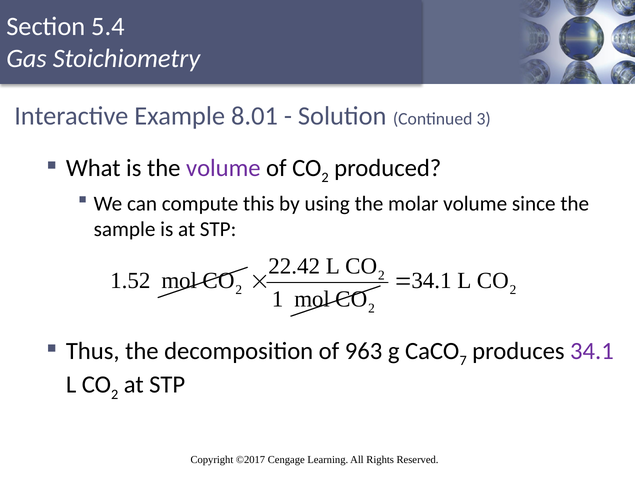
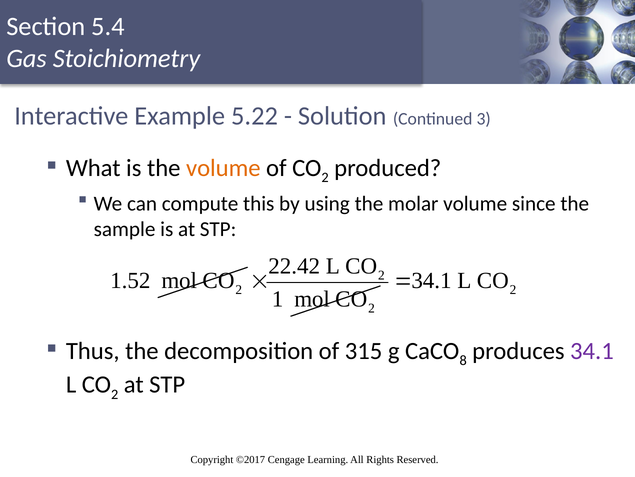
8.01: 8.01 -> 5.22 (255, 116)
volume colour: purple -> orange (223, 168)
963: 963 -> 315 (364, 350)
7: 7 -> 8 (463, 360)
